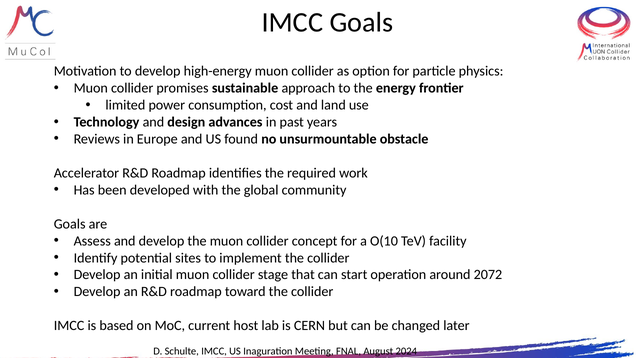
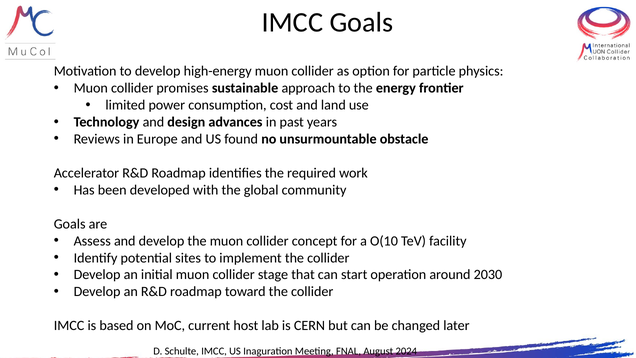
2072: 2072 -> 2030 (488, 275)
